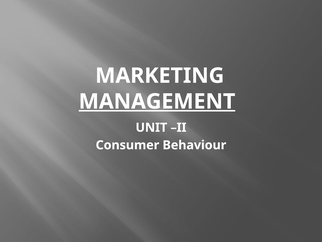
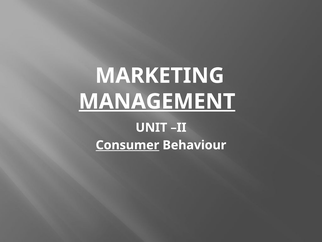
Consumer underline: none -> present (127, 145)
